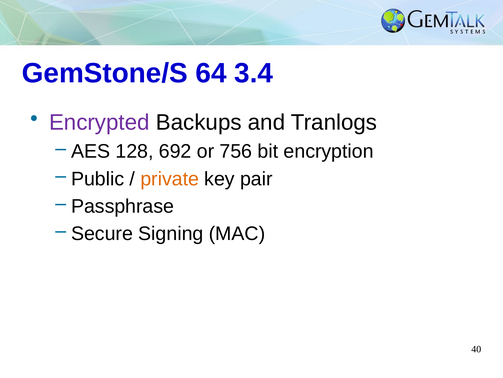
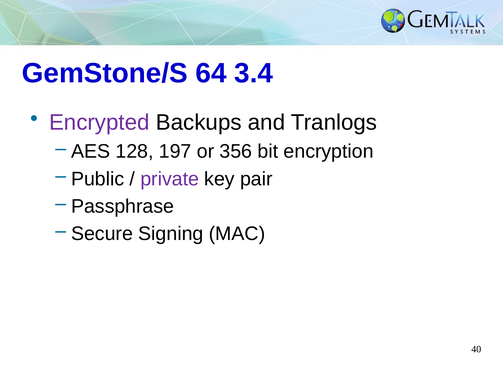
692: 692 -> 197 (175, 151)
756: 756 -> 356 (236, 151)
private colour: orange -> purple (170, 179)
